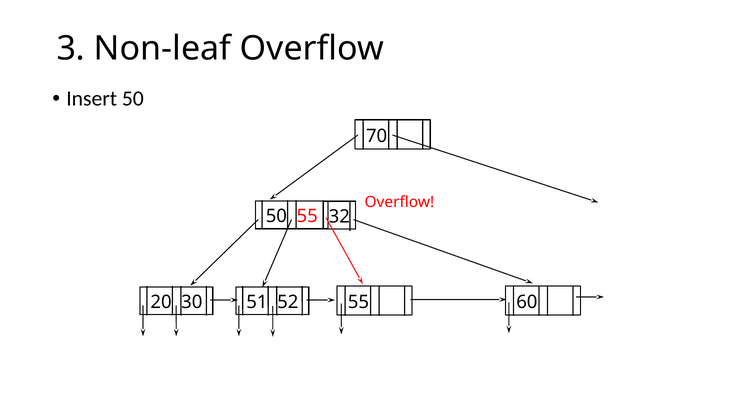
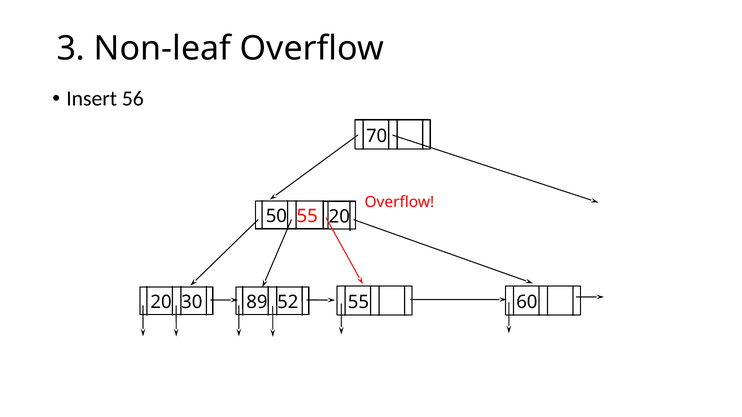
Insert 50: 50 -> 56 (133, 99)
55 32: 32 -> 20 (339, 217)
51: 51 -> 89 (257, 302)
